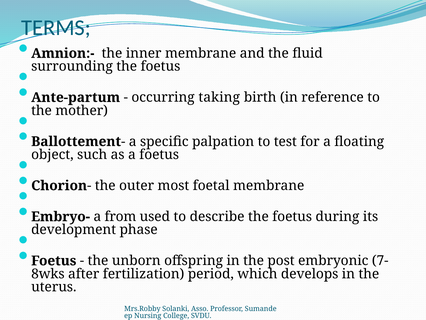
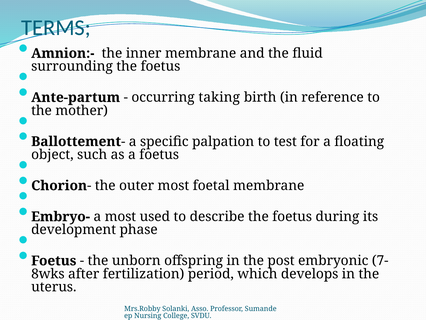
a from: from -> most (120, 216)
